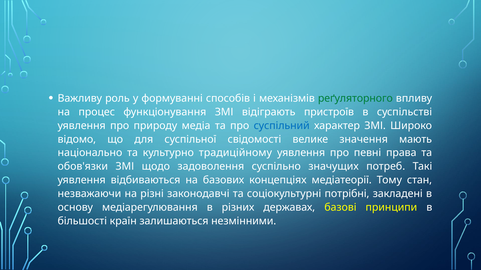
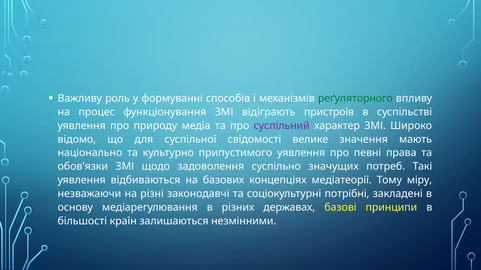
суспільний colour: blue -> purple (282, 126)
традиційному: традиційному -> припустимого (235, 153)
стан: стан -> міру (420, 180)
